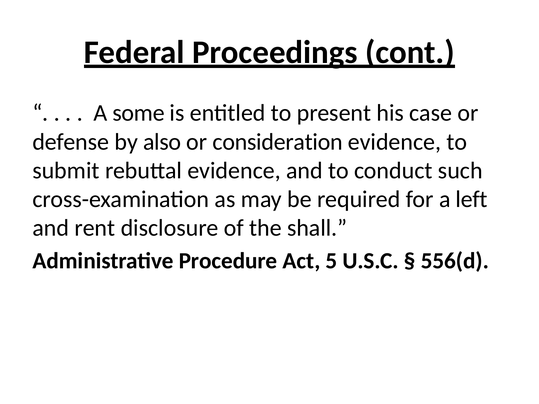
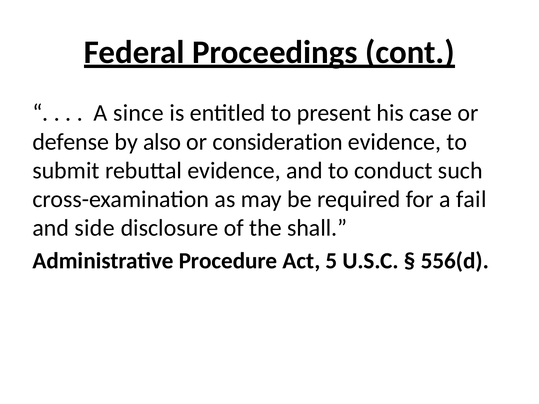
some: some -> since (138, 113)
left: left -> fail (471, 199)
rent: rent -> side (95, 228)
